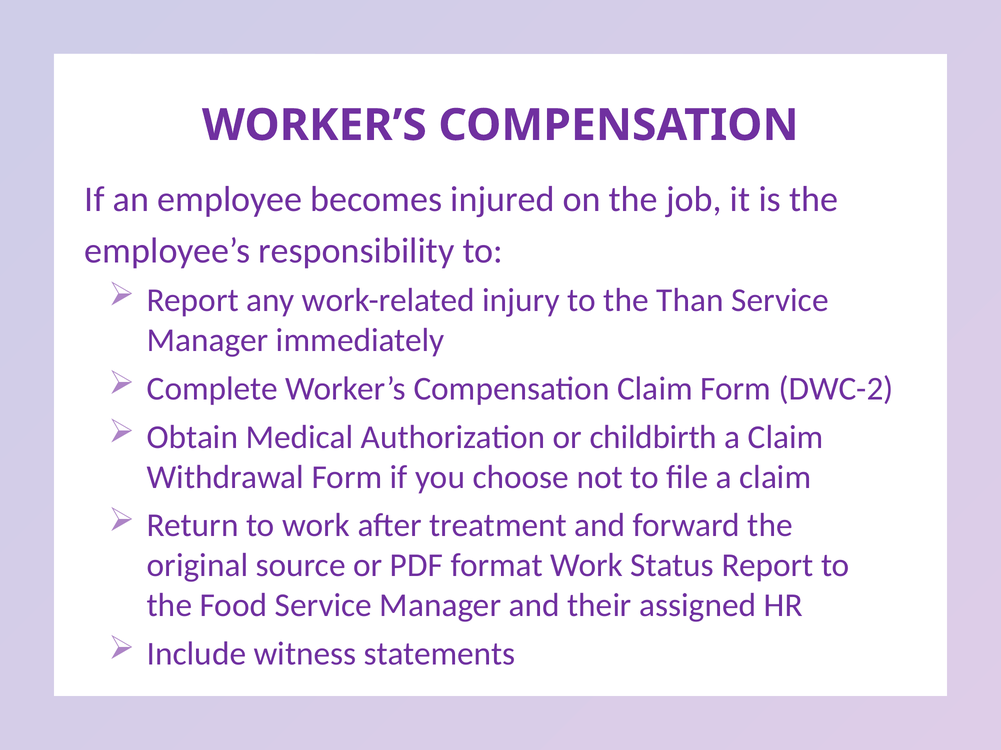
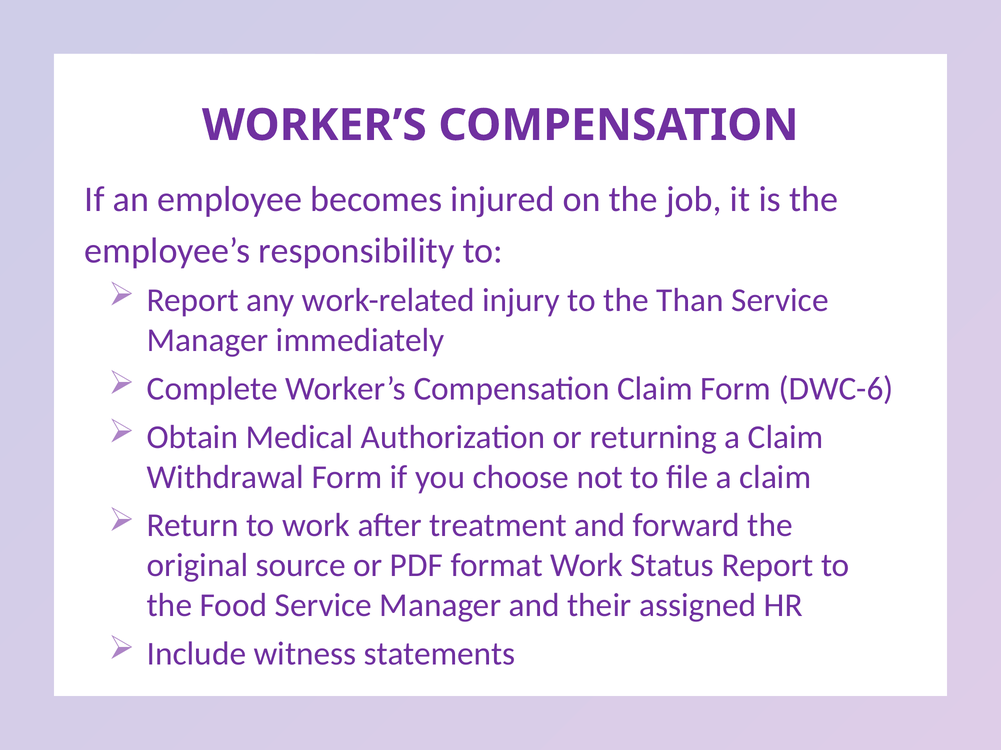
DWC-2: DWC-2 -> DWC-6 (836, 389)
childbirth: childbirth -> returning (653, 438)
